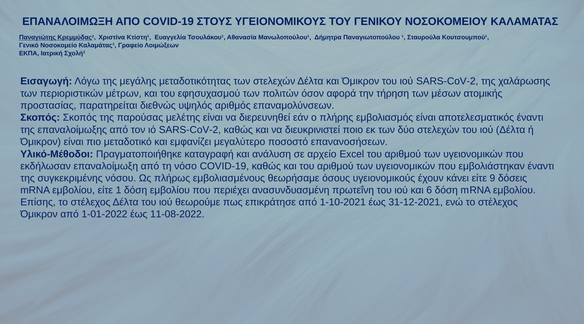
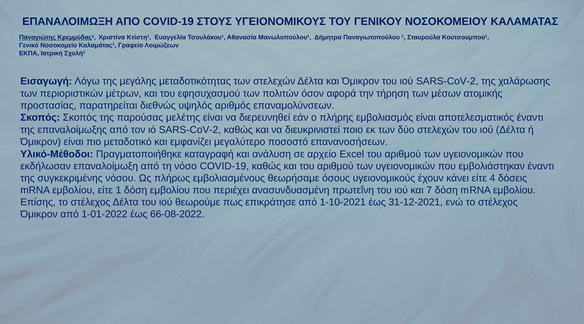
9: 9 -> 4 (492, 178)
6: 6 -> 7 (429, 190)
11-08-2022: 11-08-2022 -> 66-08-2022 (177, 215)
